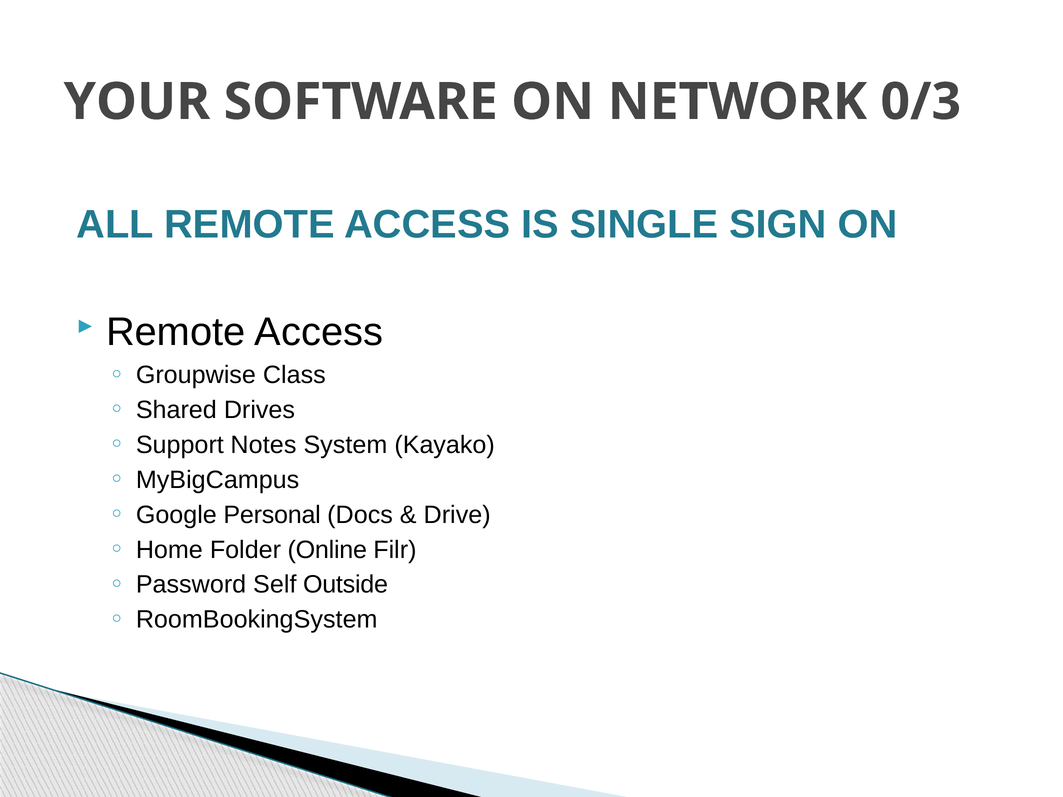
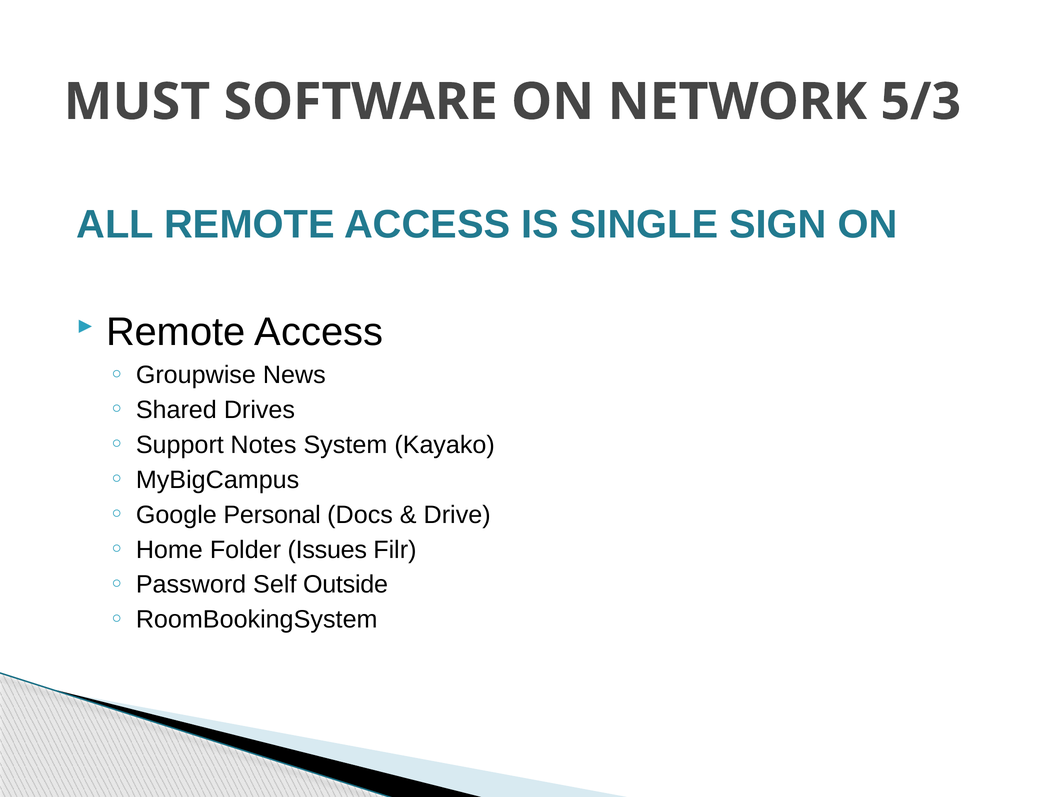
YOUR: YOUR -> MUST (137, 102)
0/3: 0/3 -> 5/3 (921, 102)
Class: Class -> News (294, 375)
Online: Online -> Issues (327, 550)
